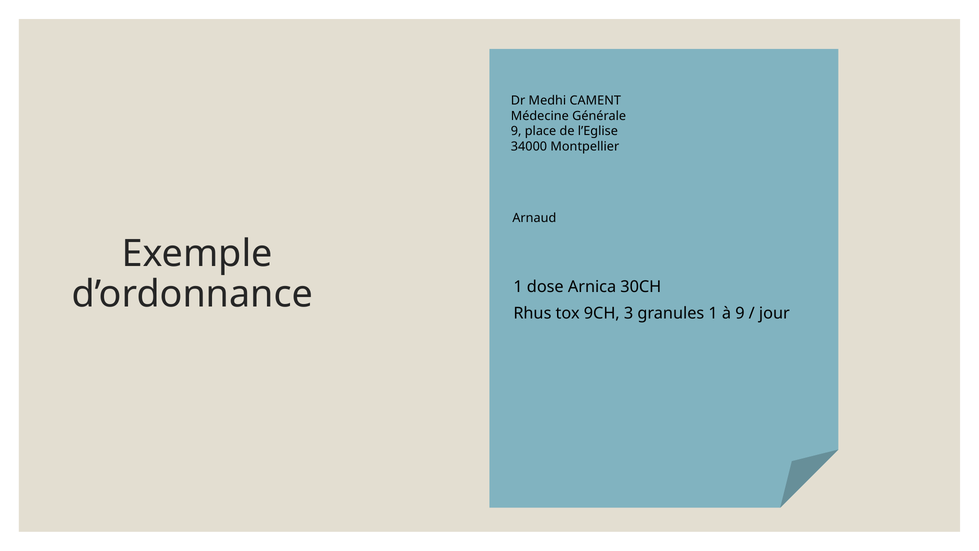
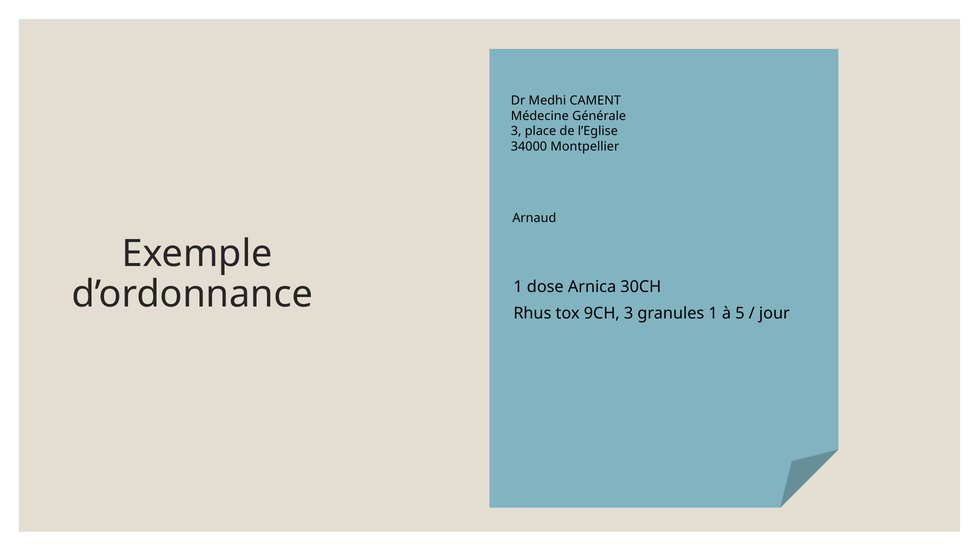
9: 9 -> 3 (516, 131)
à 9: 9 -> 5 (740, 313)
